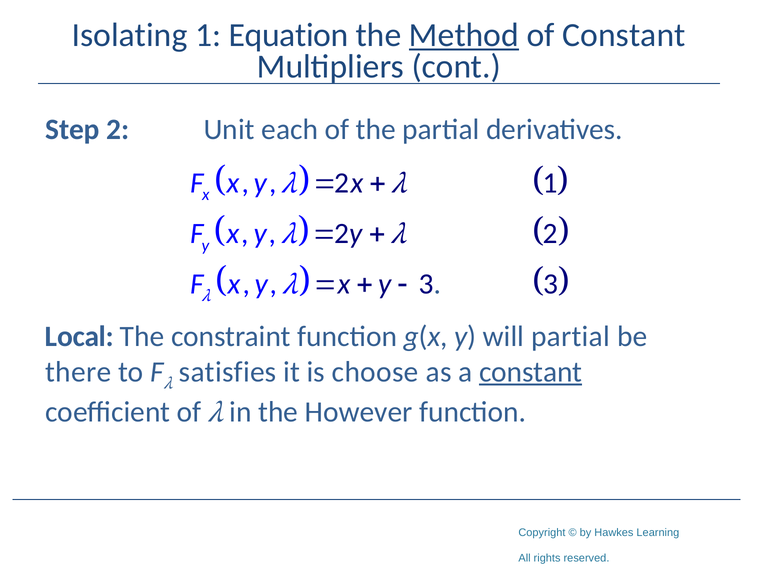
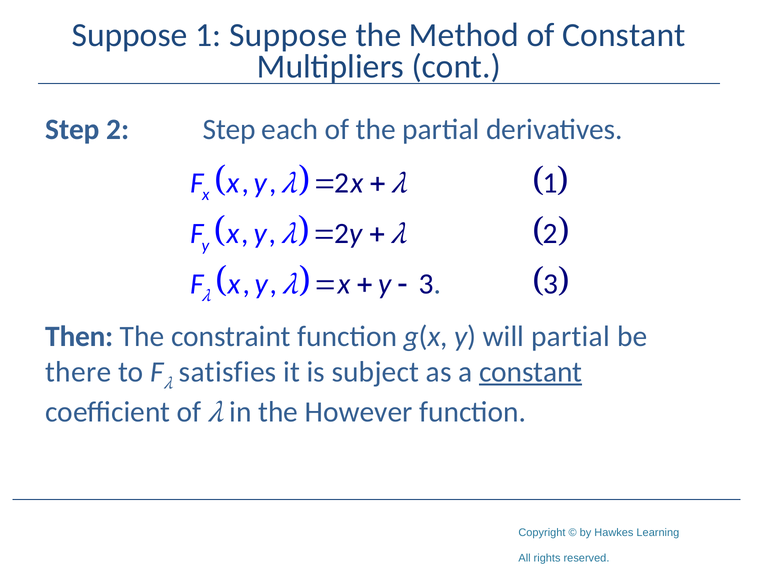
Isolating: Isolating -> Suppose (130, 35)
1 Equation: Equation -> Suppose (288, 35)
Method underline: present -> none (464, 35)
2 Unit: Unit -> Step (229, 130)
Local: Local -> Then (79, 336)
choose: choose -> subject (375, 372)
